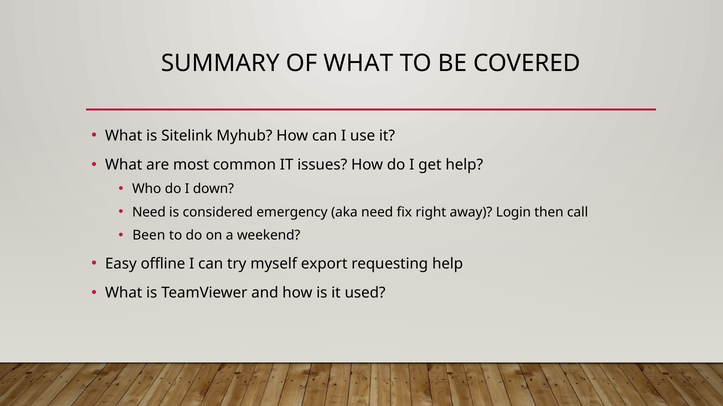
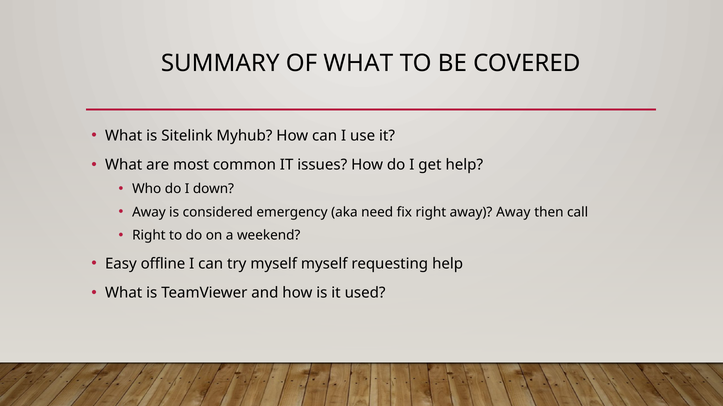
Need: Need -> Away (149, 213)
away Login: Login -> Away (513, 213)
Been: Been -> Right (149, 236)
myself export: export -> myself (324, 264)
